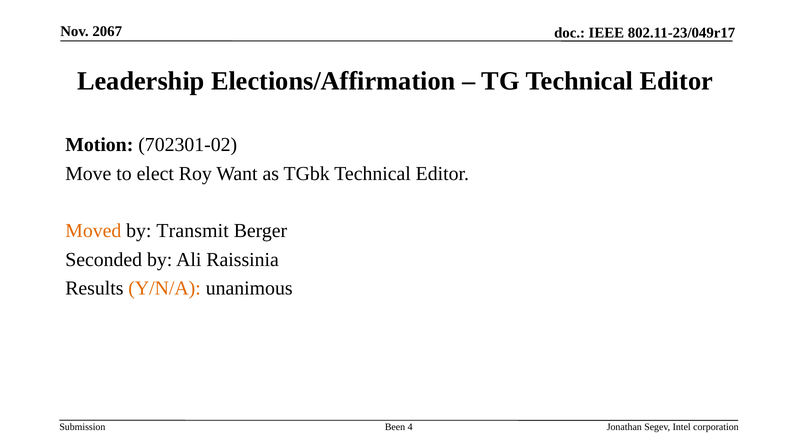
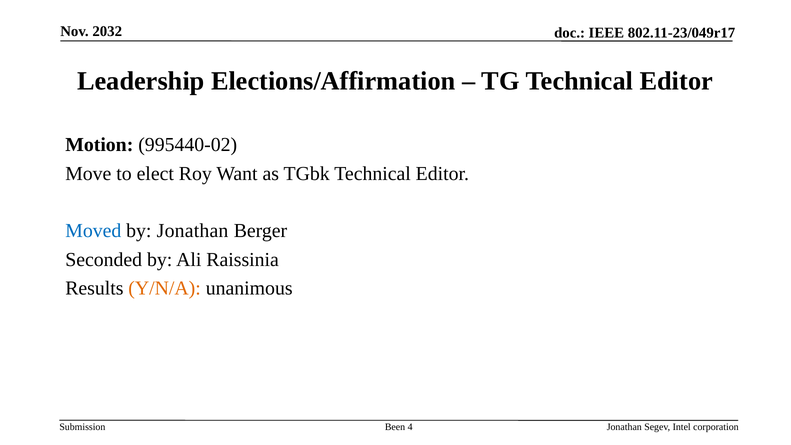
2067: 2067 -> 2032 (107, 31)
702301-02: 702301-02 -> 995440-02 (188, 145)
Moved colour: orange -> blue (93, 231)
by Transmit: Transmit -> Jonathan (193, 231)
